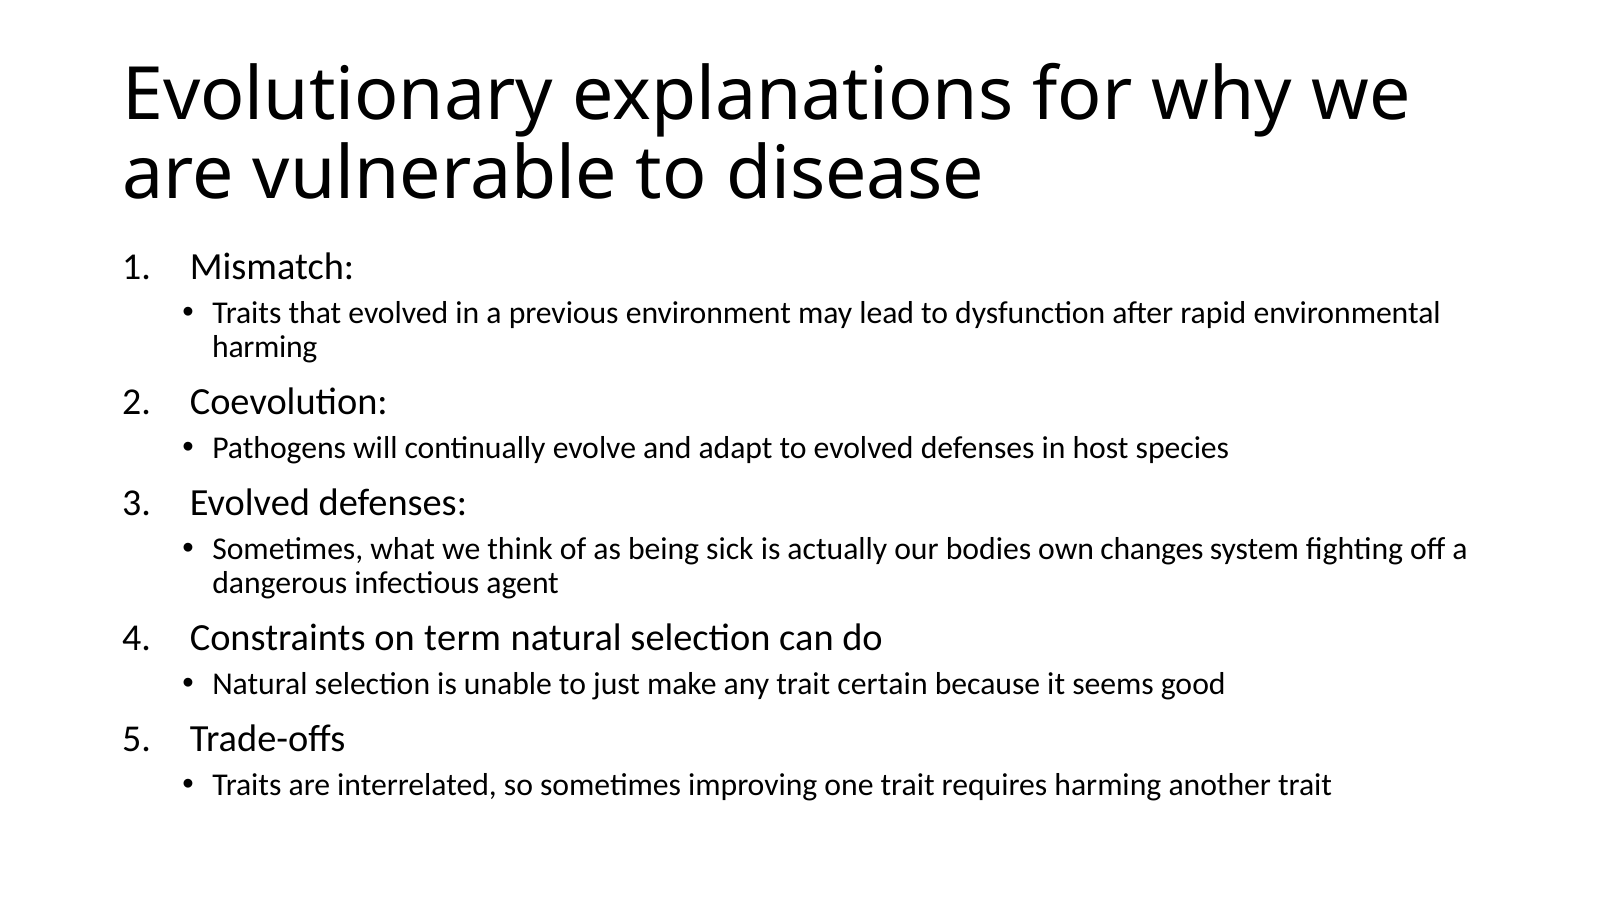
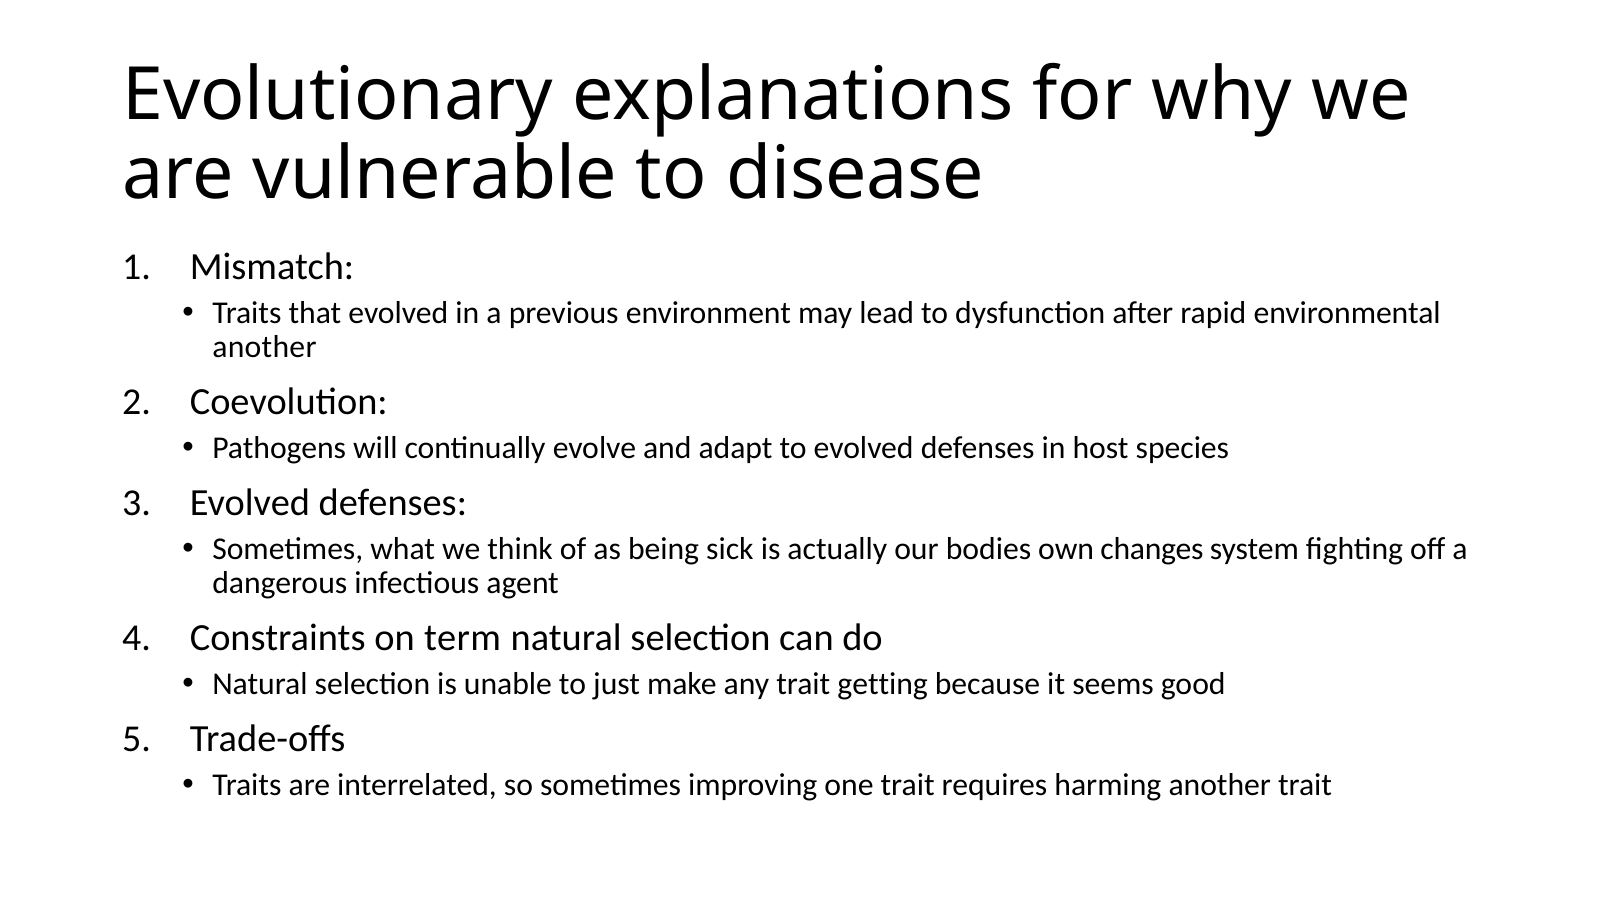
harming: harming -> another (264, 347)
certain: certain -> getting (883, 684)
